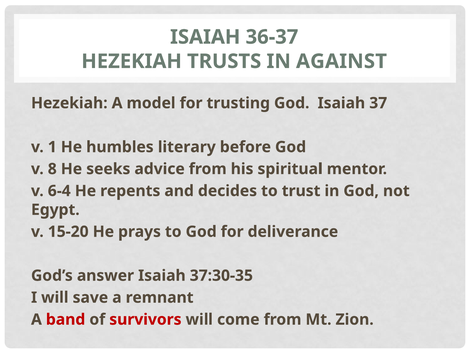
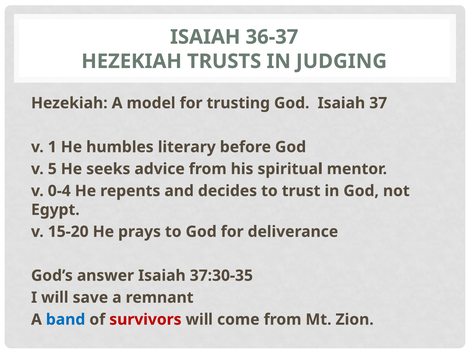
AGAINST: AGAINST -> JUDGING (341, 61)
8: 8 -> 5 (52, 169)
6-4: 6-4 -> 0-4 (59, 191)
band colour: red -> blue (66, 319)
